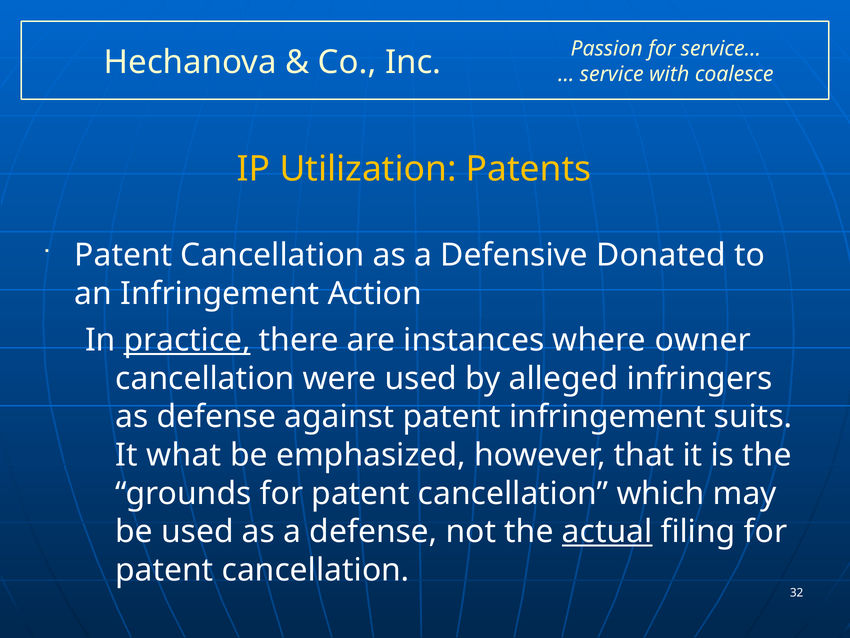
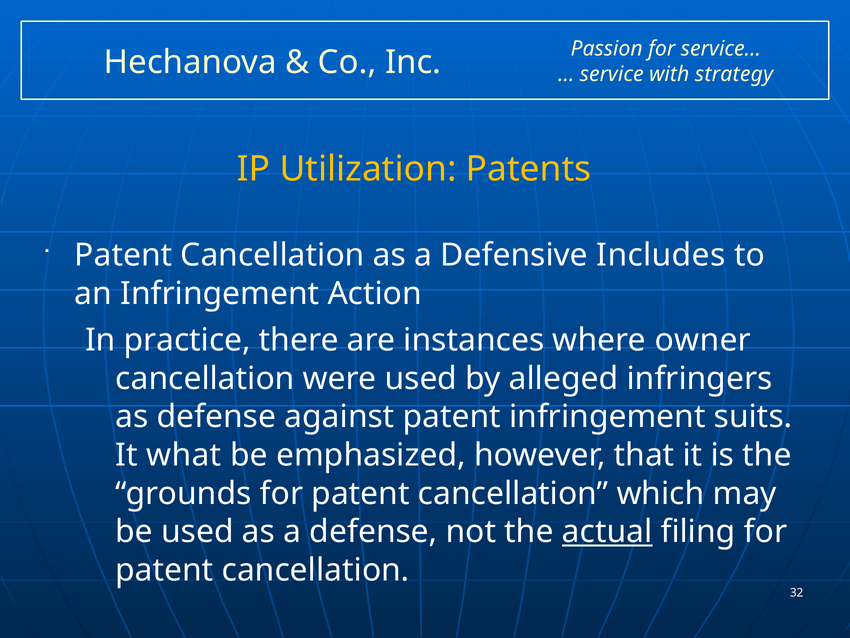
coalesce: coalesce -> strategy (734, 74)
Donated: Donated -> Includes (661, 255)
practice underline: present -> none (187, 340)
